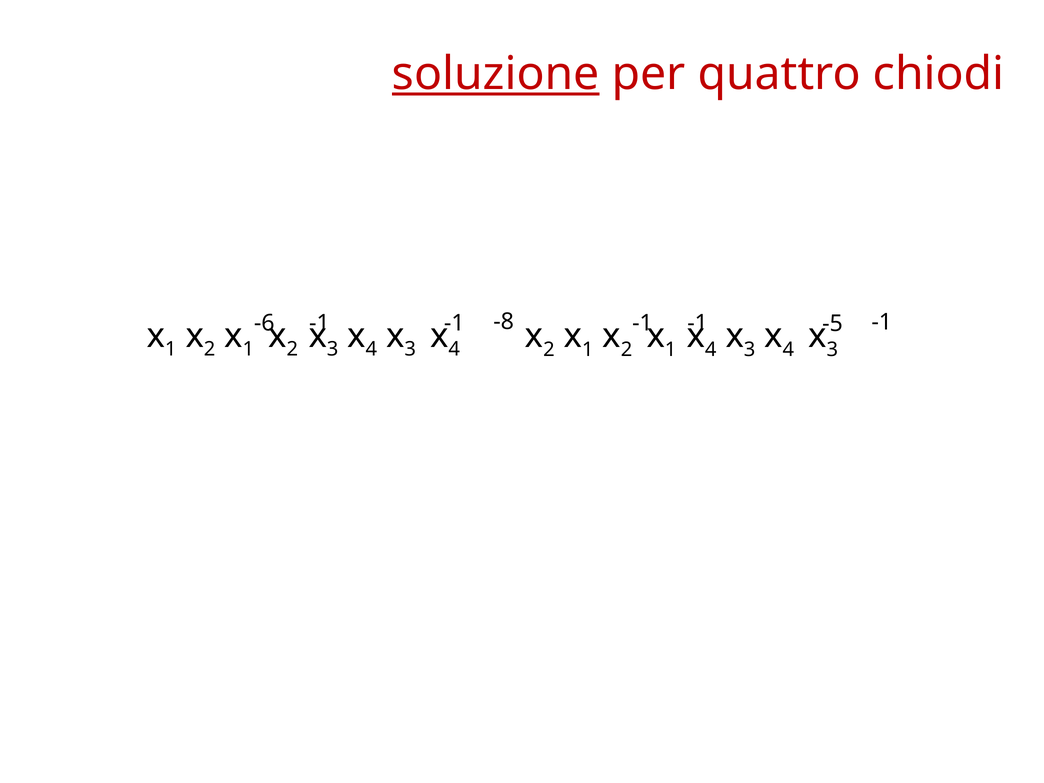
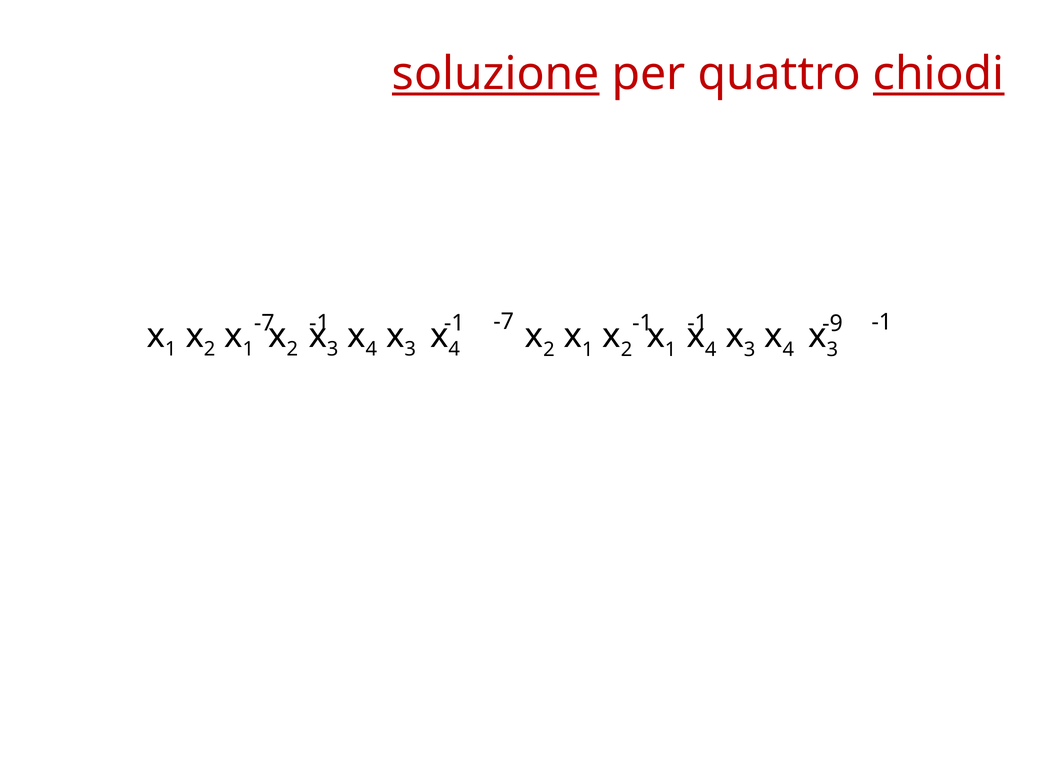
chiodi underline: none -> present (939, 74)
-6: -6 -> -7 (264, 323)
-1 -8: -8 -> -7 (504, 322)
-5: -5 -> -9 (832, 324)
